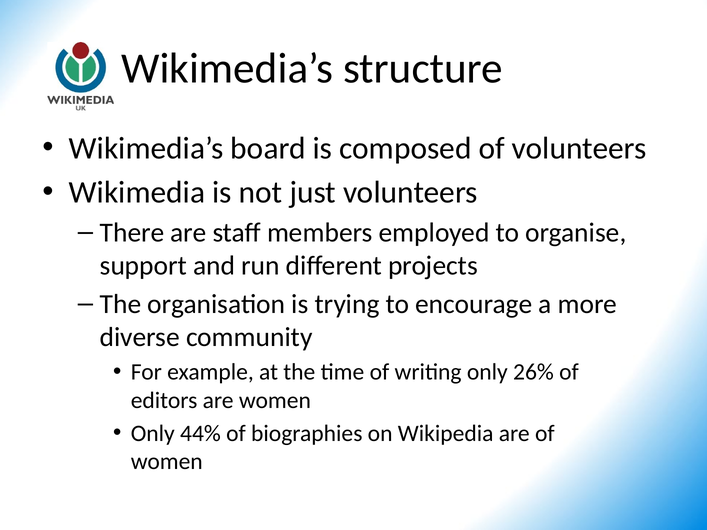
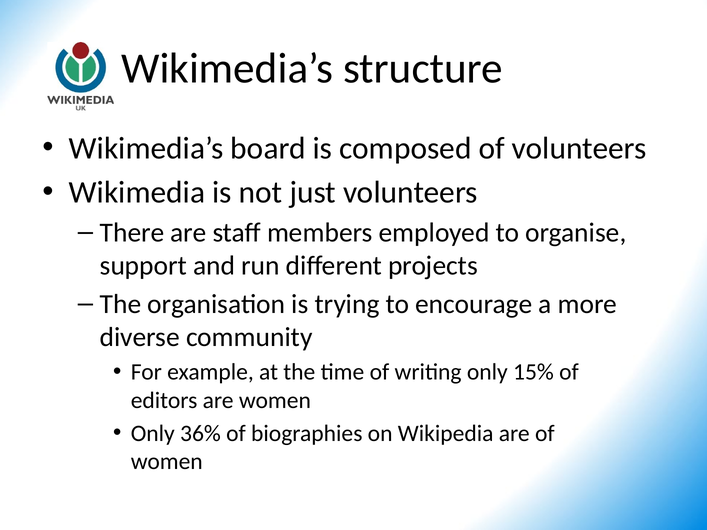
26%: 26% -> 15% (533, 372)
44%: 44% -> 36% (200, 434)
